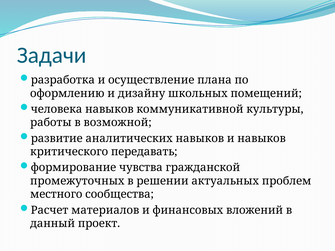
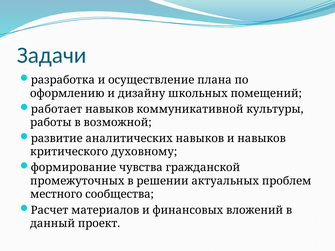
человека: человека -> работает (56, 109)
передавать: передавать -> духовному (144, 152)
